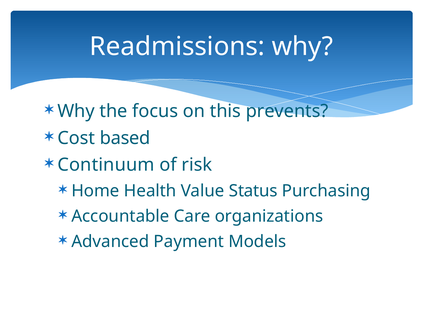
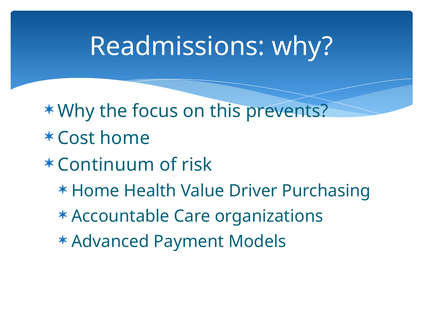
Cost based: based -> home (125, 138)
Status: Status -> Driver (253, 190)
